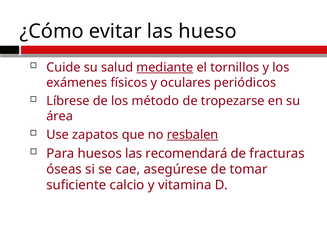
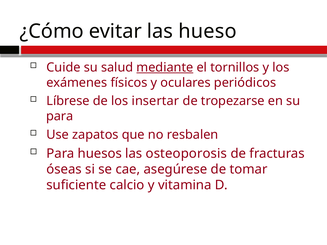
método: método -> insertar (155, 101)
área: área -> para (60, 116)
resbalen underline: present -> none (193, 135)
recomendará: recomendará -> osteoporosis (186, 154)
